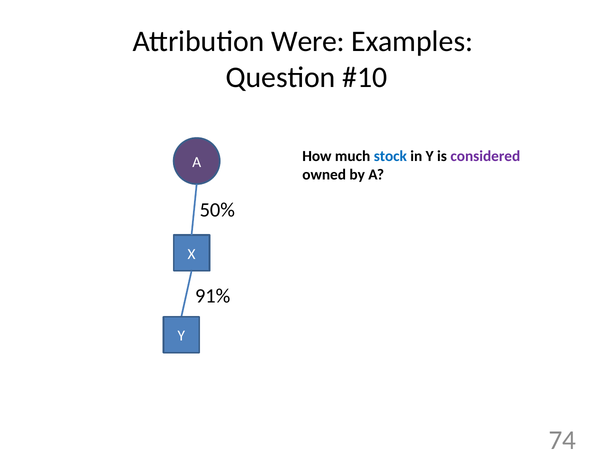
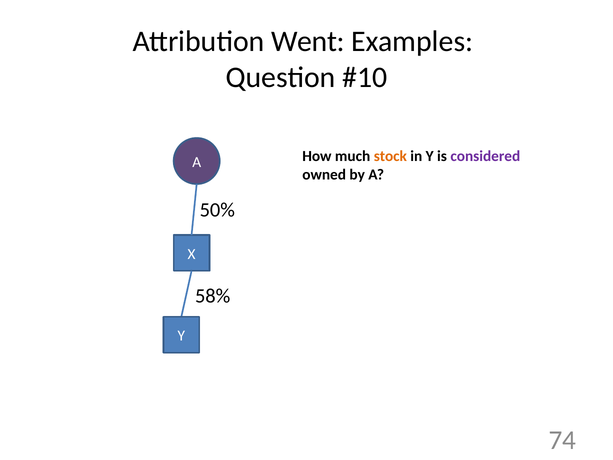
Were: Were -> Went (308, 41)
stock colour: blue -> orange (390, 156)
91%: 91% -> 58% (213, 296)
